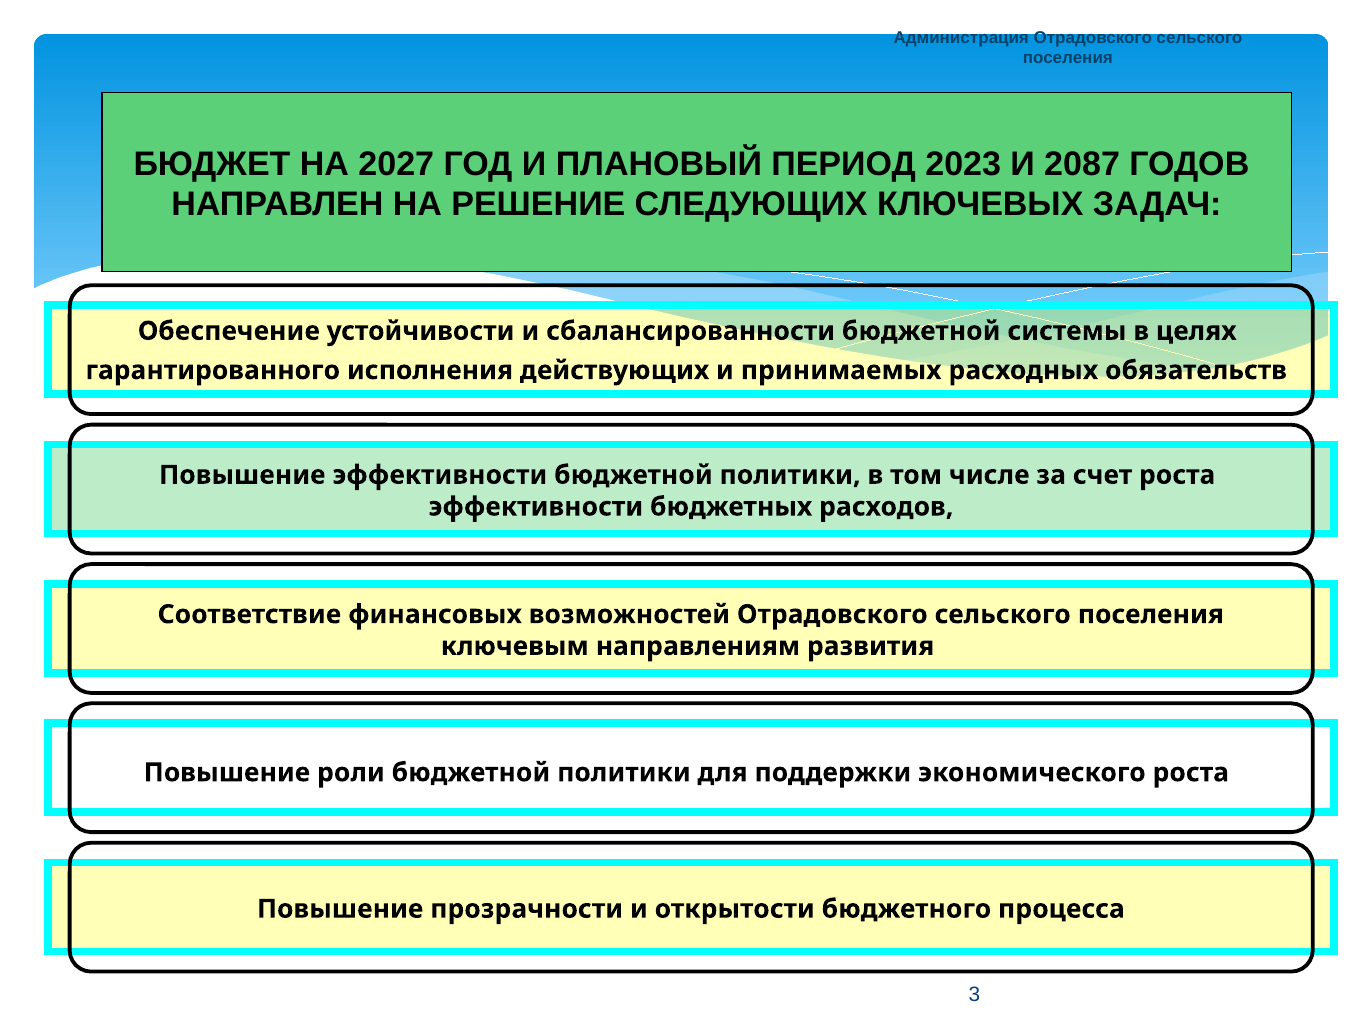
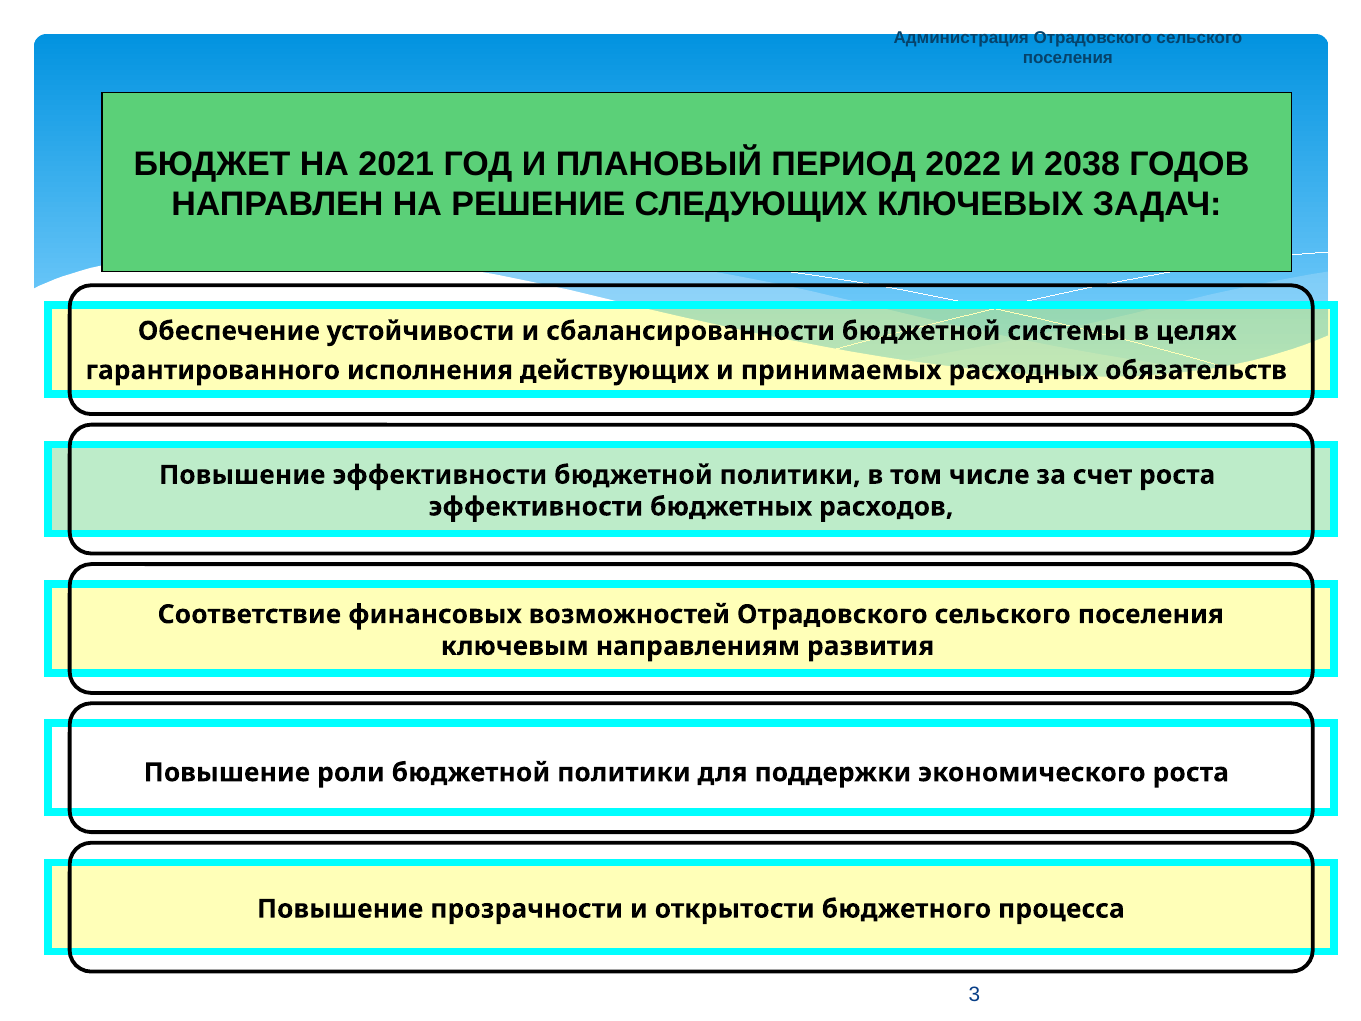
2027: 2027 -> 2021 (396, 164)
2023: 2023 -> 2022 (963, 164)
2087: 2087 -> 2038 (1082, 164)
